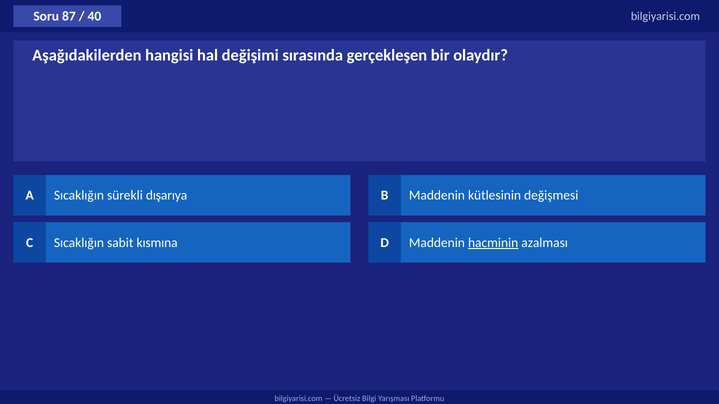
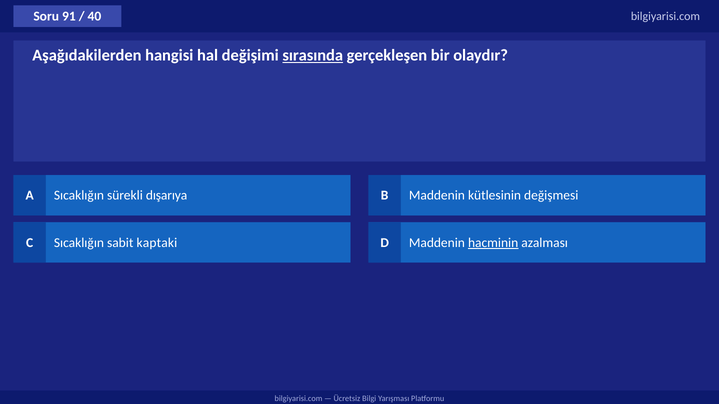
87: 87 -> 91 (69, 16)
sırasında underline: none -> present (313, 55)
kısmına: kısmına -> kaptaki (157, 243)
